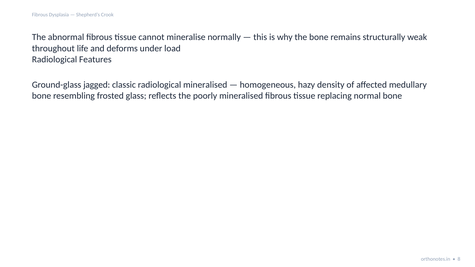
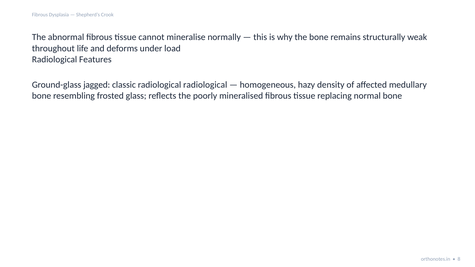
radiological mineralised: mineralised -> radiological (205, 85)
